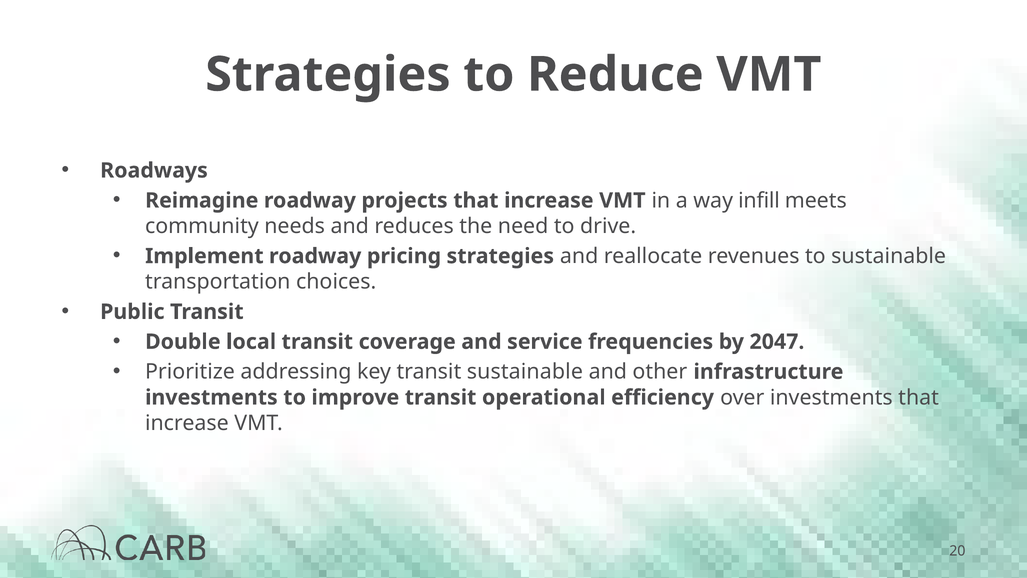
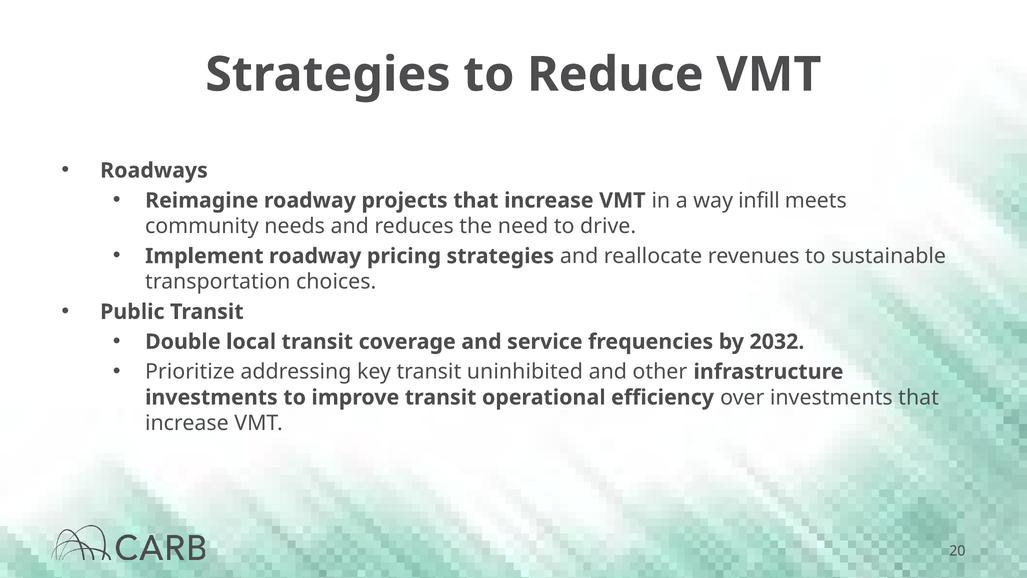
2047: 2047 -> 2032 (777, 342)
transit sustainable: sustainable -> uninhibited (525, 372)
